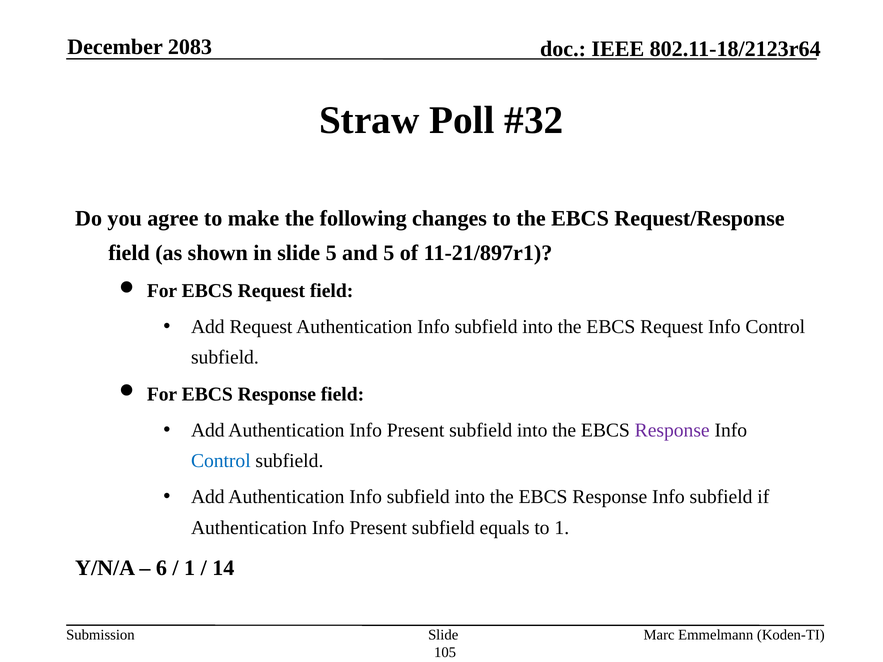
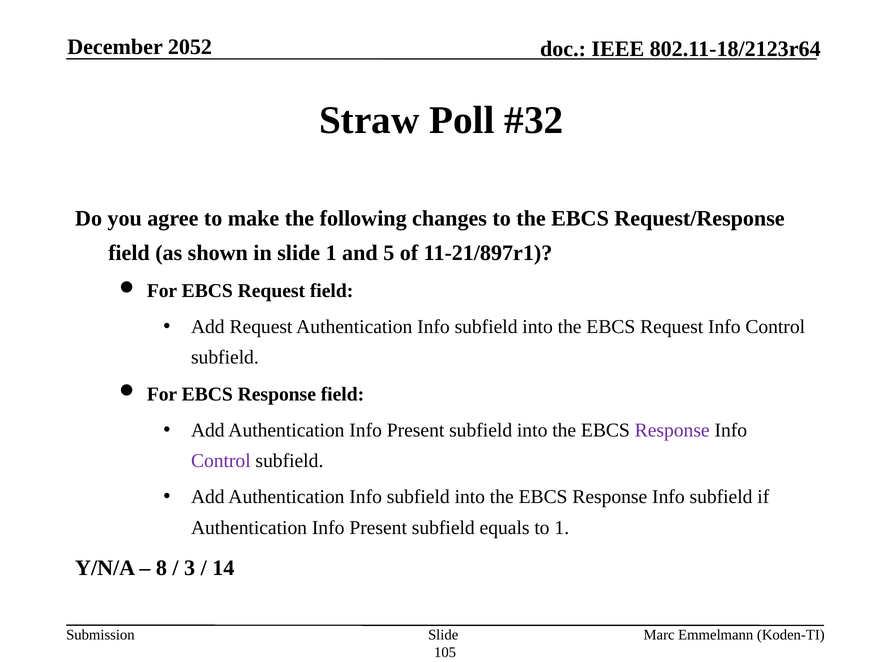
2083: 2083 -> 2052 (190, 47)
slide 5: 5 -> 1 (331, 253)
Control colour: blue -> purple (221, 461)
6: 6 -> 8 (162, 568)
1: 1 -> 3 (190, 568)
